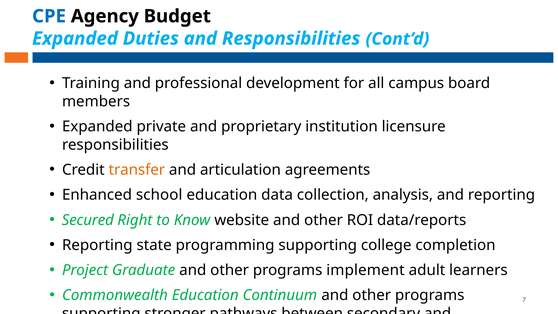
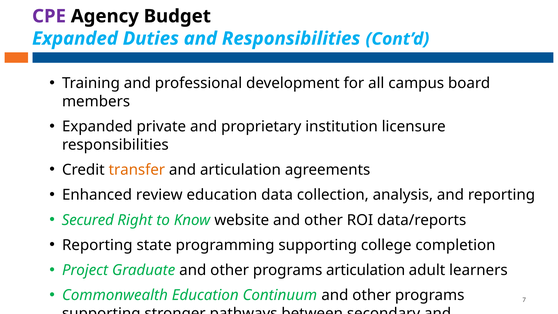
CPE colour: blue -> purple (49, 16)
school: school -> review (159, 195)
programs implement: implement -> articulation (366, 270)
